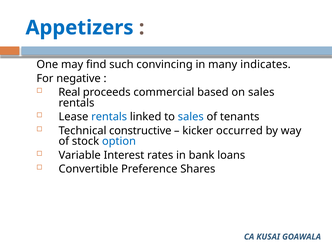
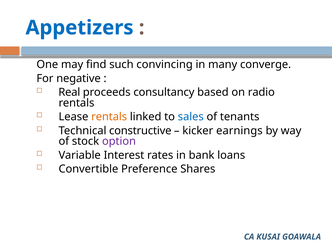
indicates: indicates -> converge (266, 65)
commercial: commercial -> consultancy (164, 92)
on sales: sales -> radio (261, 92)
rentals colour: blue -> orange (109, 117)
occurred: occurred -> earnings (239, 131)
option colour: blue -> purple (119, 141)
